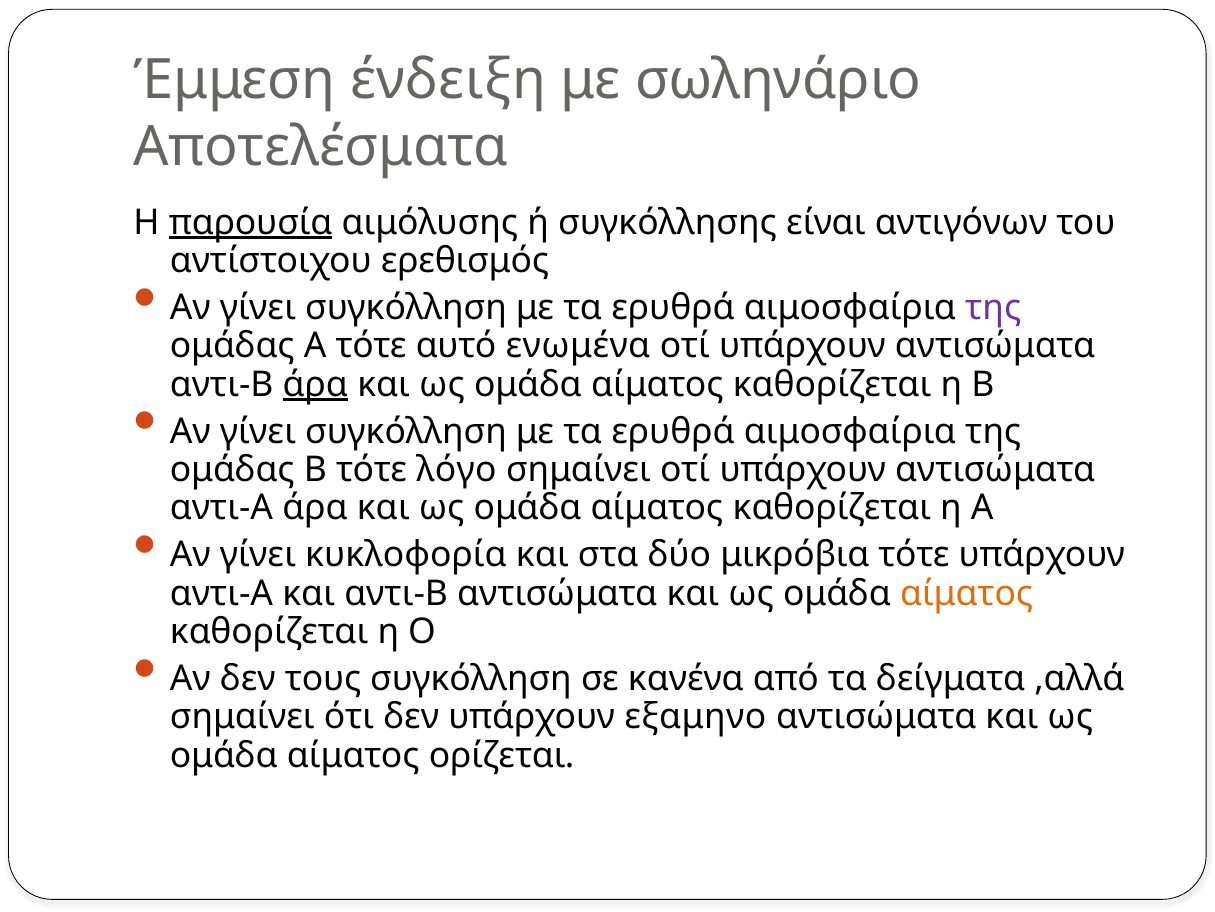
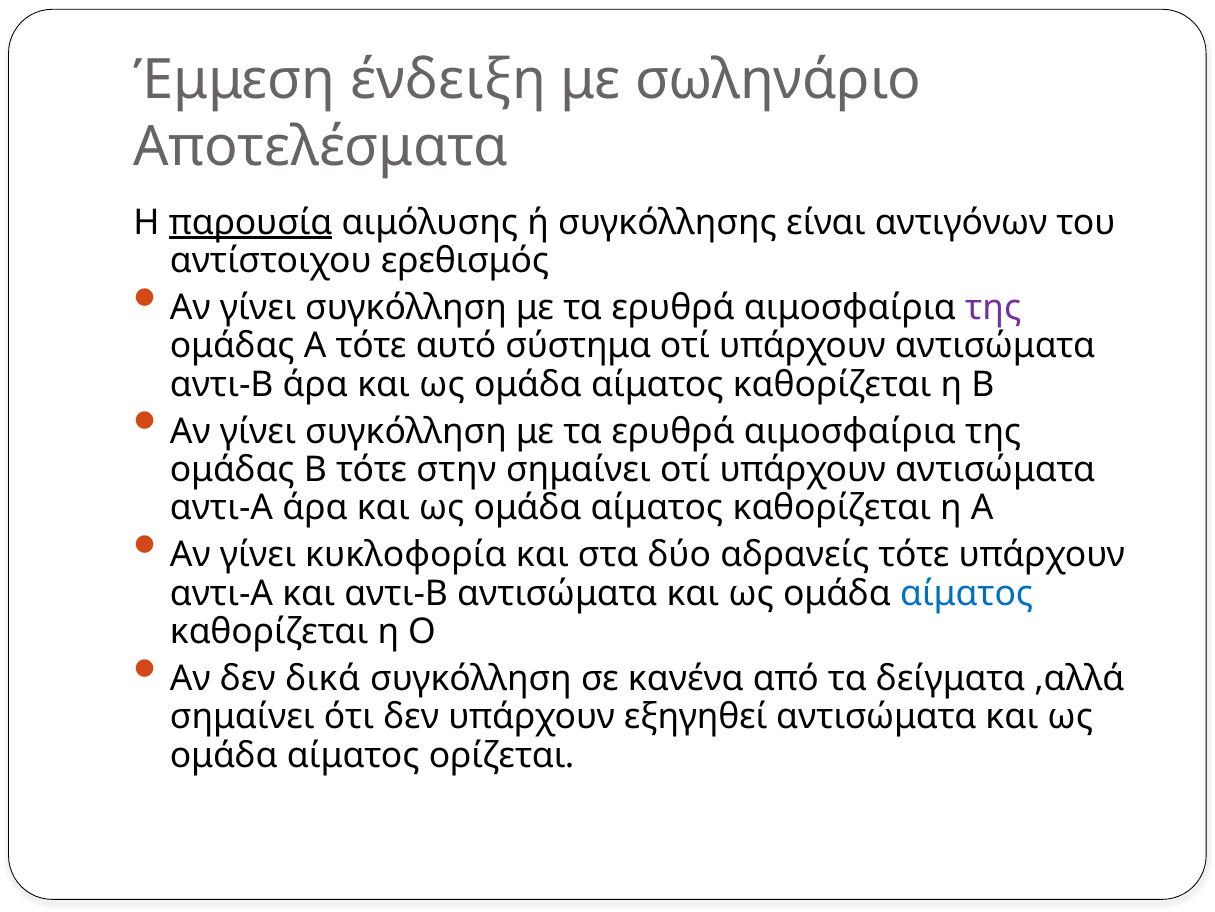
ενωμένα: ενωμένα -> σύστημα (578, 346)
άρα underline: present -> none (315, 384)
λόγο: λόγο -> στην (456, 469)
μικρόβια: μικρόβια -> αδρανείς (795, 555)
αίματος colour: orange -> blue (967, 593)
τους: τους -> δικά (323, 678)
εξαμηνο: εξαμηνο -> εξηγηθεί (696, 717)
